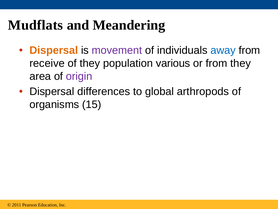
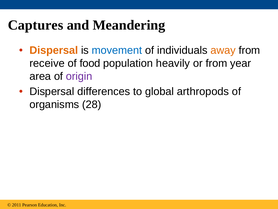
Mudflats: Mudflats -> Captures (36, 25)
movement colour: purple -> blue (117, 50)
away colour: blue -> orange (223, 50)
of they: they -> food (90, 63)
various: various -> heavily (173, 63)
from they: they -> year (241, 63)
15: 15 -> 28 (92, 104)
